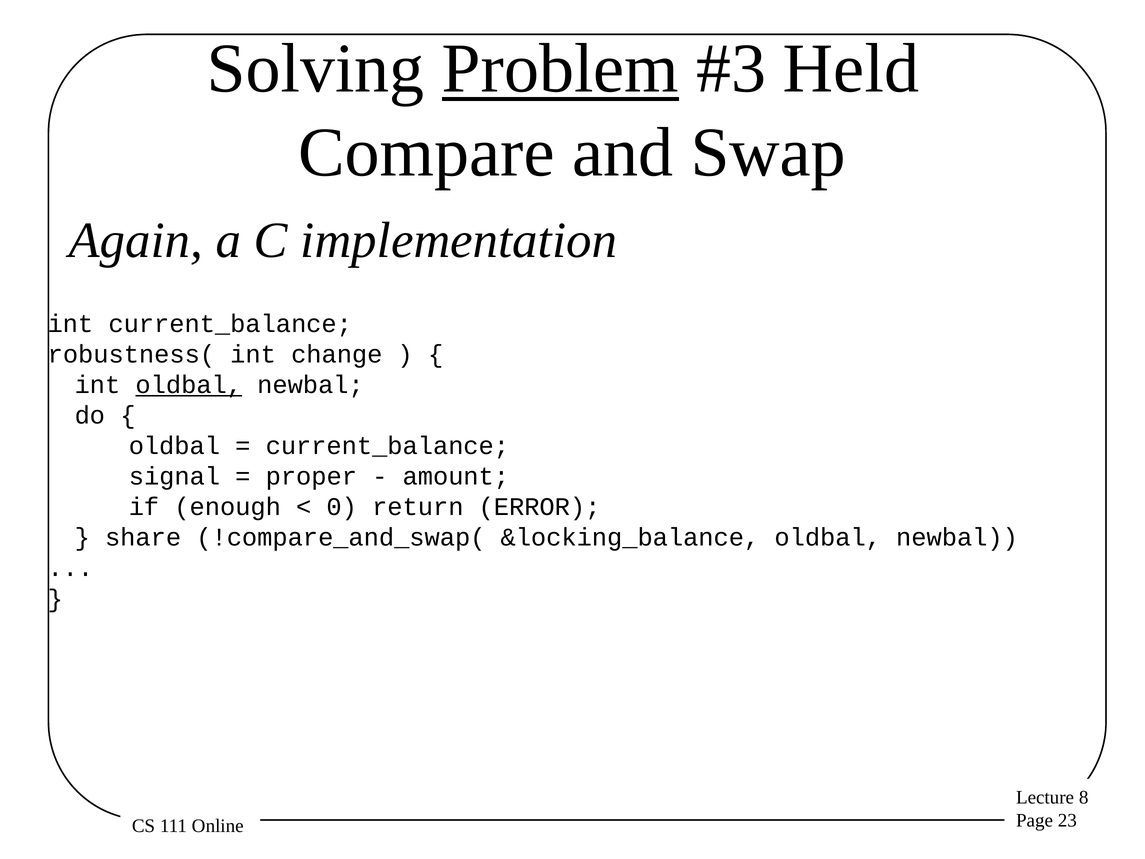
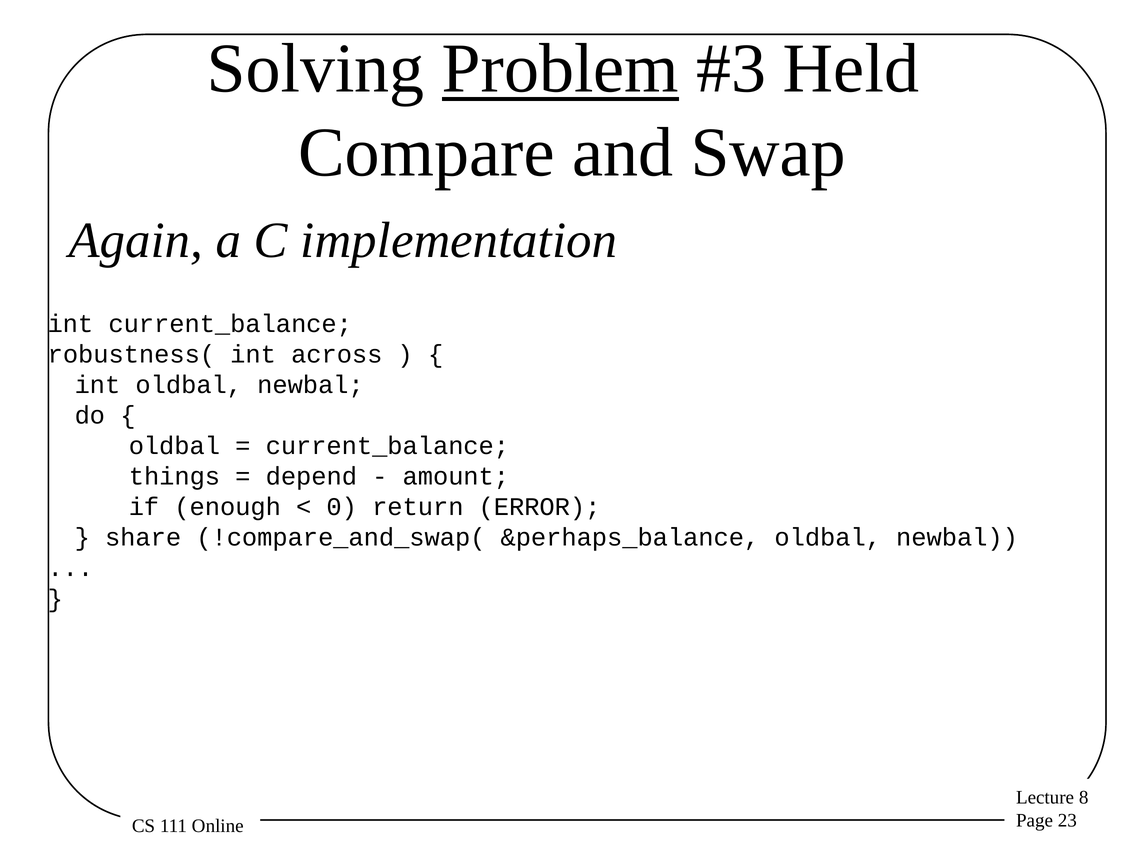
change: change -> across (337, 354)
oldbal underline: present -> none (189, 385)
signal: signal -> things (174, 476)
proper: proper -> depend (311, 476)
&locking_balance: &locking_balance -> &perhaps_balance (630, 537)
